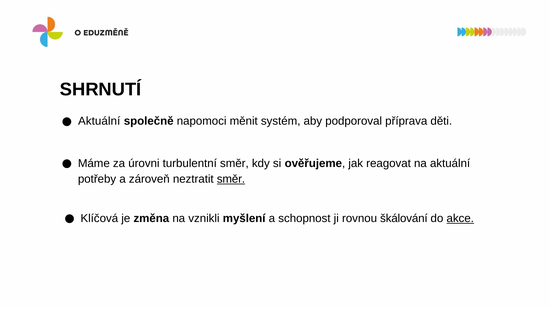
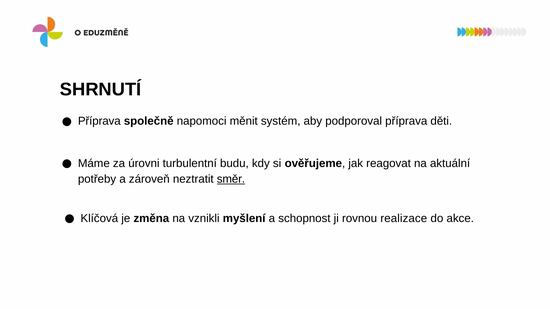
Aktuální: Aktuální -> Příprava (99, 121)
turbulentní směr: směr -> budu (234, 164)
škálování: škálování -> realizace (404, 219)
akce underline: present -> none (460, 219)
